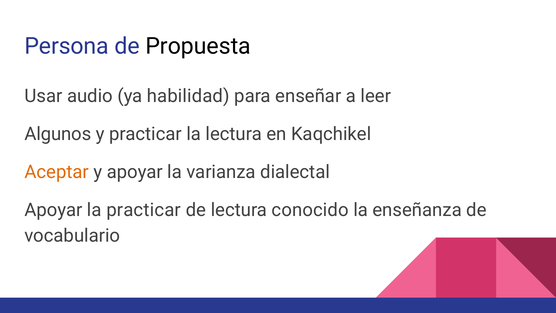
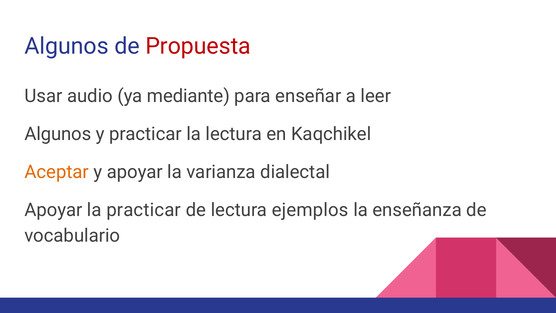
Persona: Persona -> Algunos (67, 46)
Propuesta colour: black -> red (198, 46)
habilidad: habilidad -> mediante (188, 96)
conocido: conocido -> ejemplos (310, 210)
